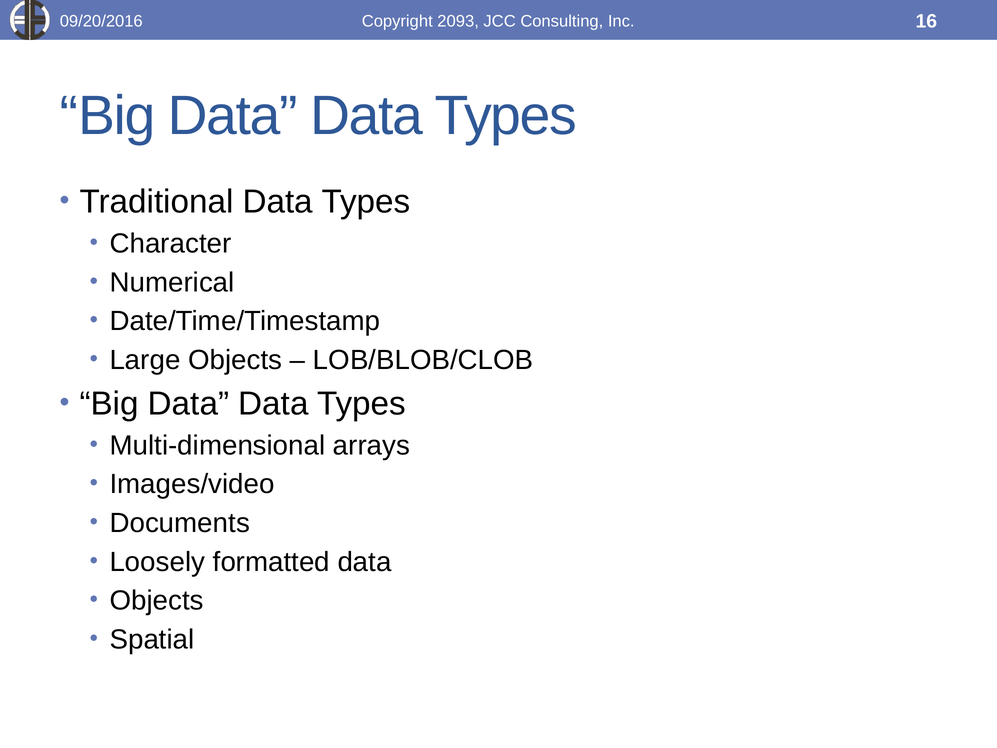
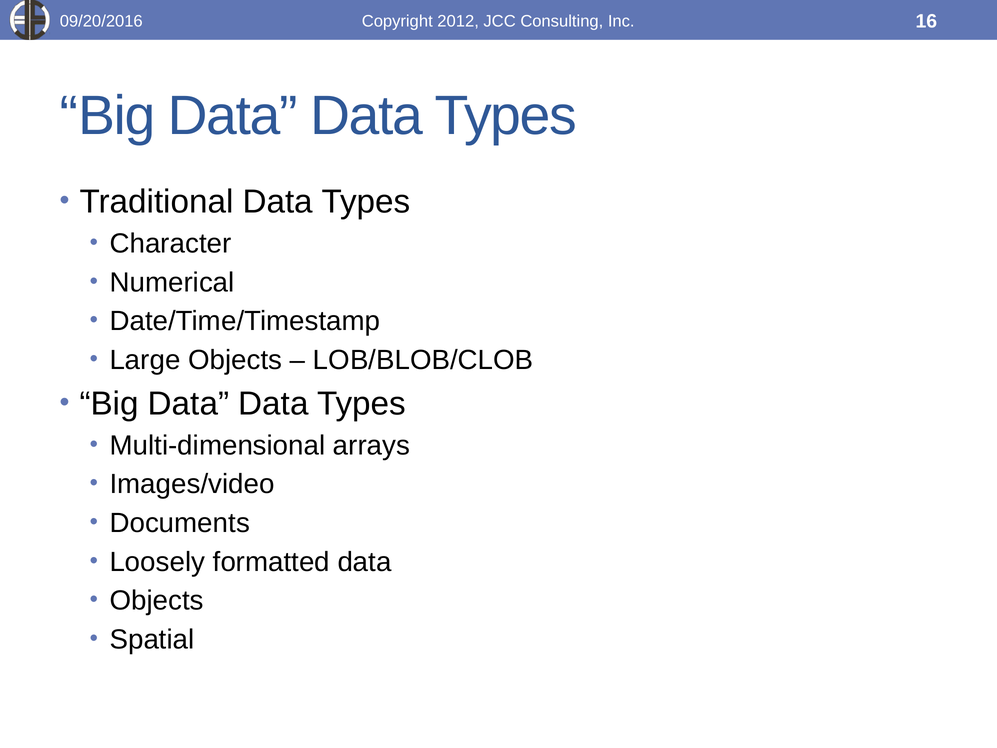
2093: 2093 -> 2012 (458, 21)
